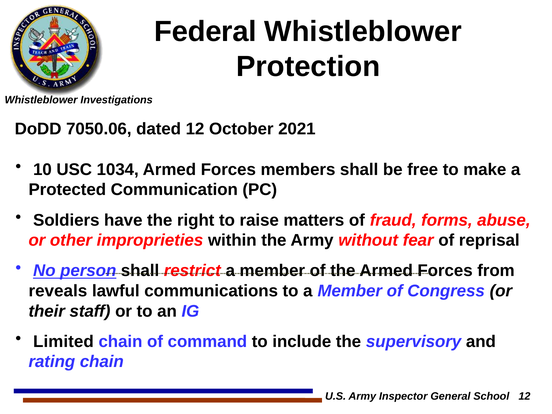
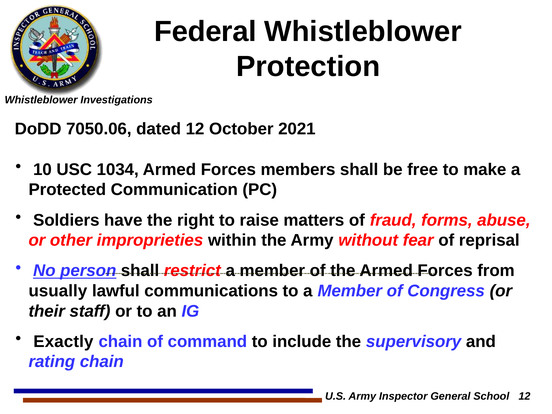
reveals: reveals -> usually (58, 291)
Limited: Limited -> Exactly (63, 342)
